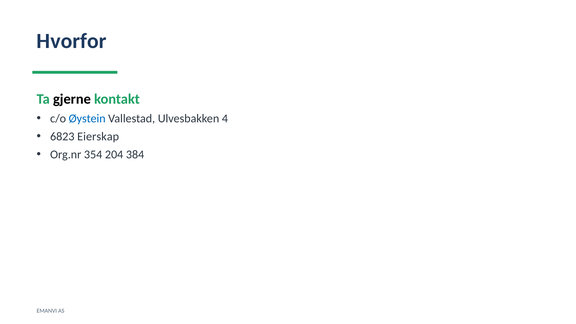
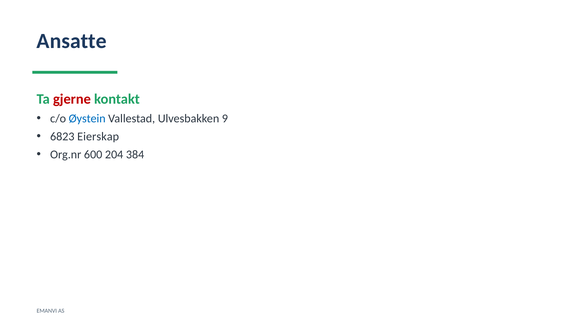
Hvorfor: Hvorfor -> Ansatte (72, 41)
gjerne colour: black -> red (72, 99)
4: 4 -> 9 (225, 118)
354: 354 -> 600 (93, 154)
